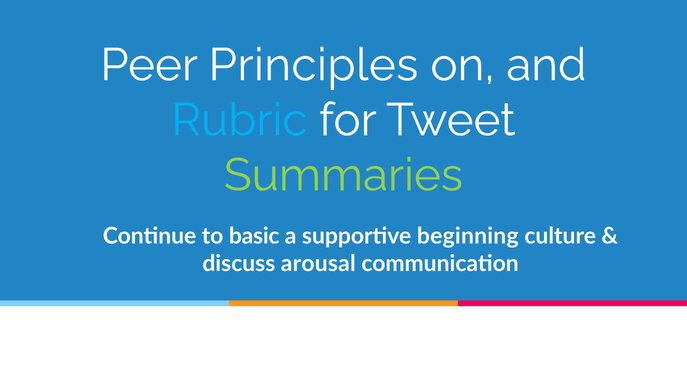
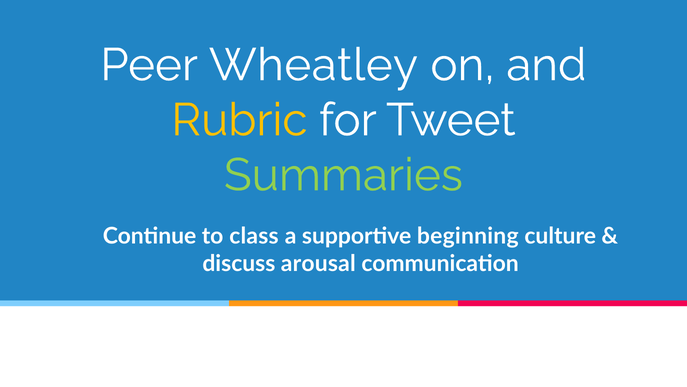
Principles: Principles -> Wheatley (313, 65)
Rubric colour: light blue -> yellow (239, 120)
basic: basic -> class (254, 236)
